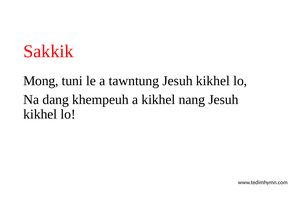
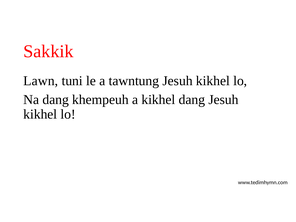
Mong: Mong -> Lawn (41, 81)
kikhel nang: nang -> dang (192, 100)
